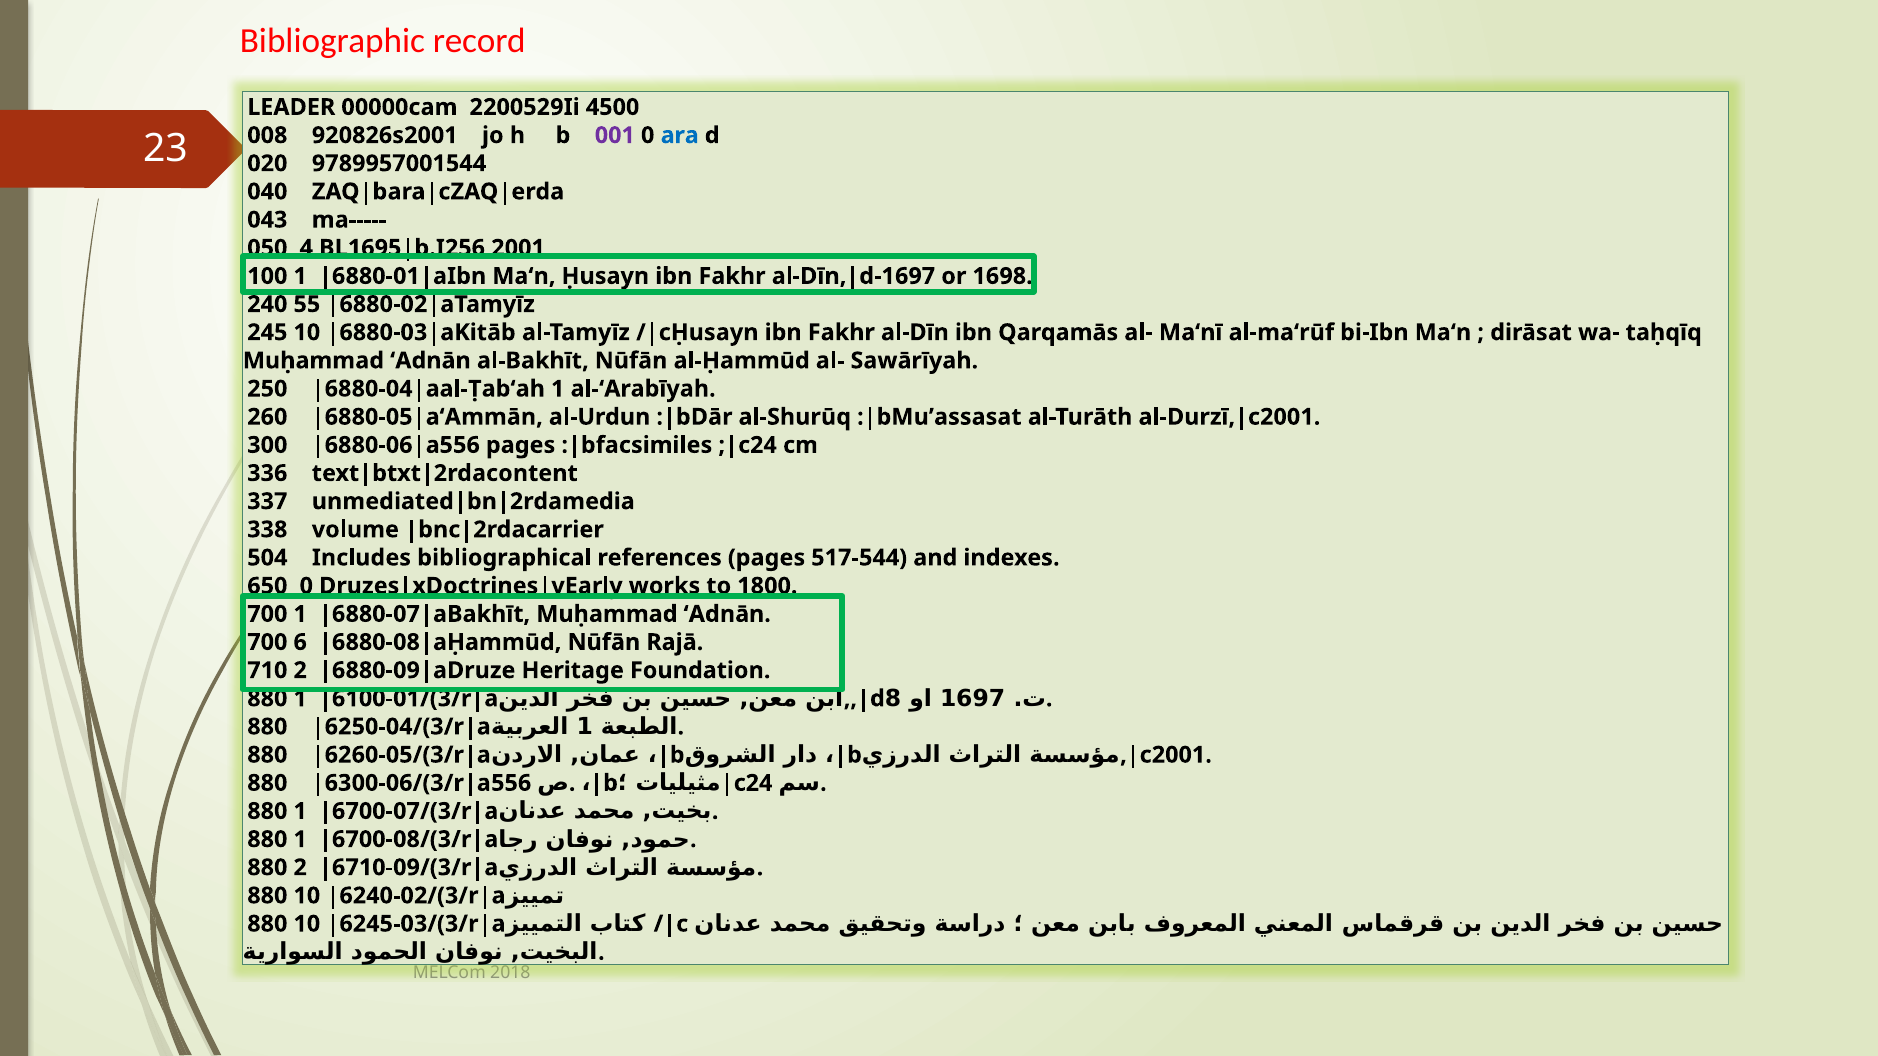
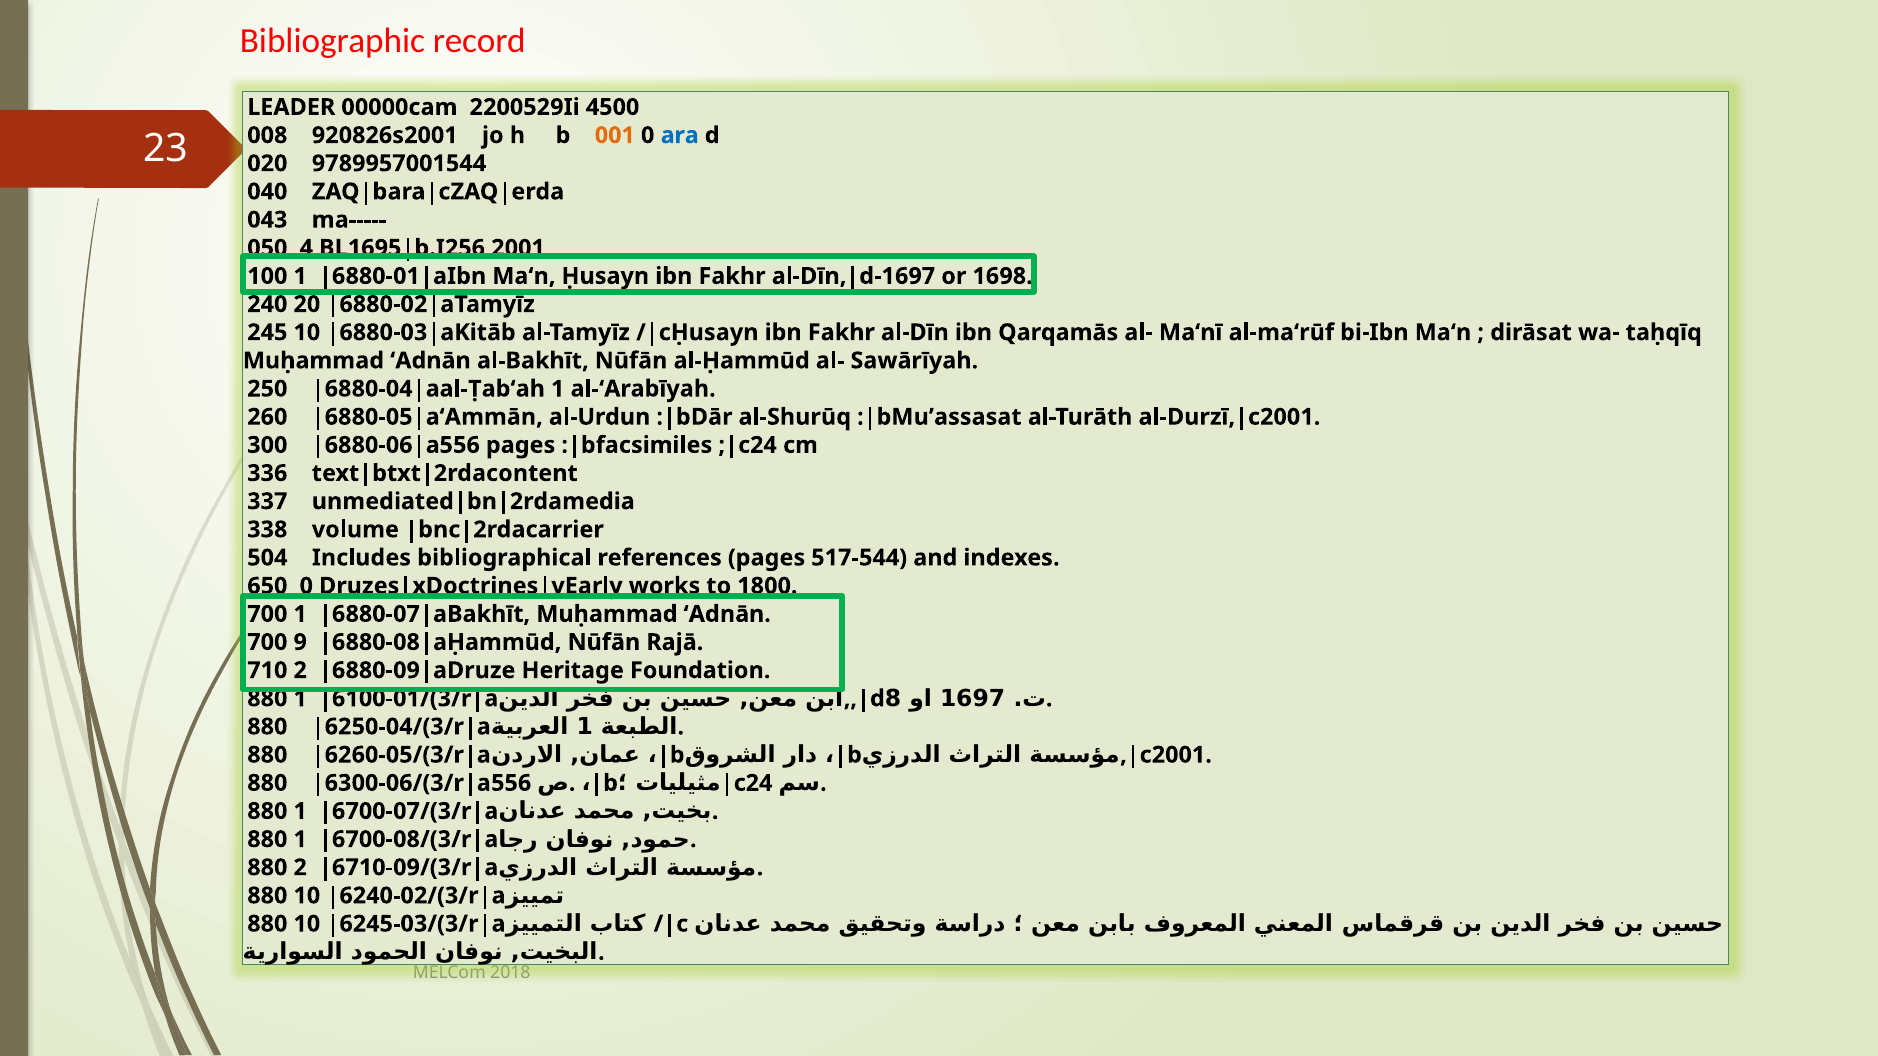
001 colour: purple -> orange (615, 135)
55: 55 -> 20 (307, 304)
6: 6 -> 9 (300, 642)
